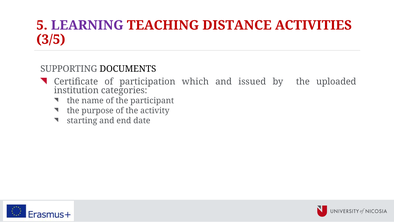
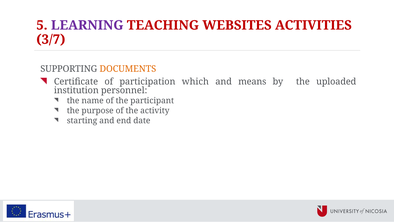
DISTANCE: DISTANCE -> WEBSITES (237, 25)
3/5: 3/5 -> 3/7 (51, 39)
DOCUMENTS colour: black -> orange (128, 69)
issued: issued -> means (252, 82)
categories: categories -> personnel (124, 90)
